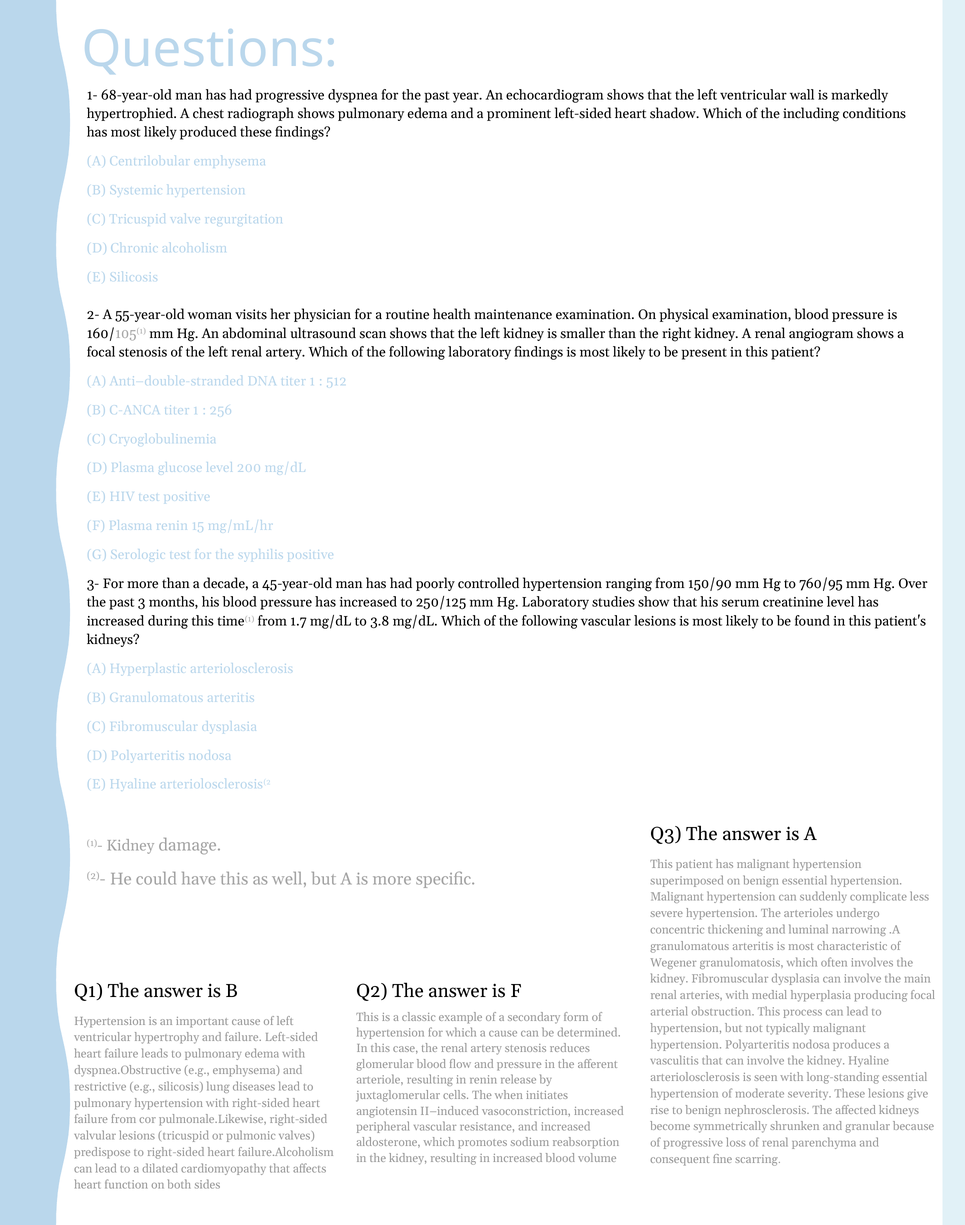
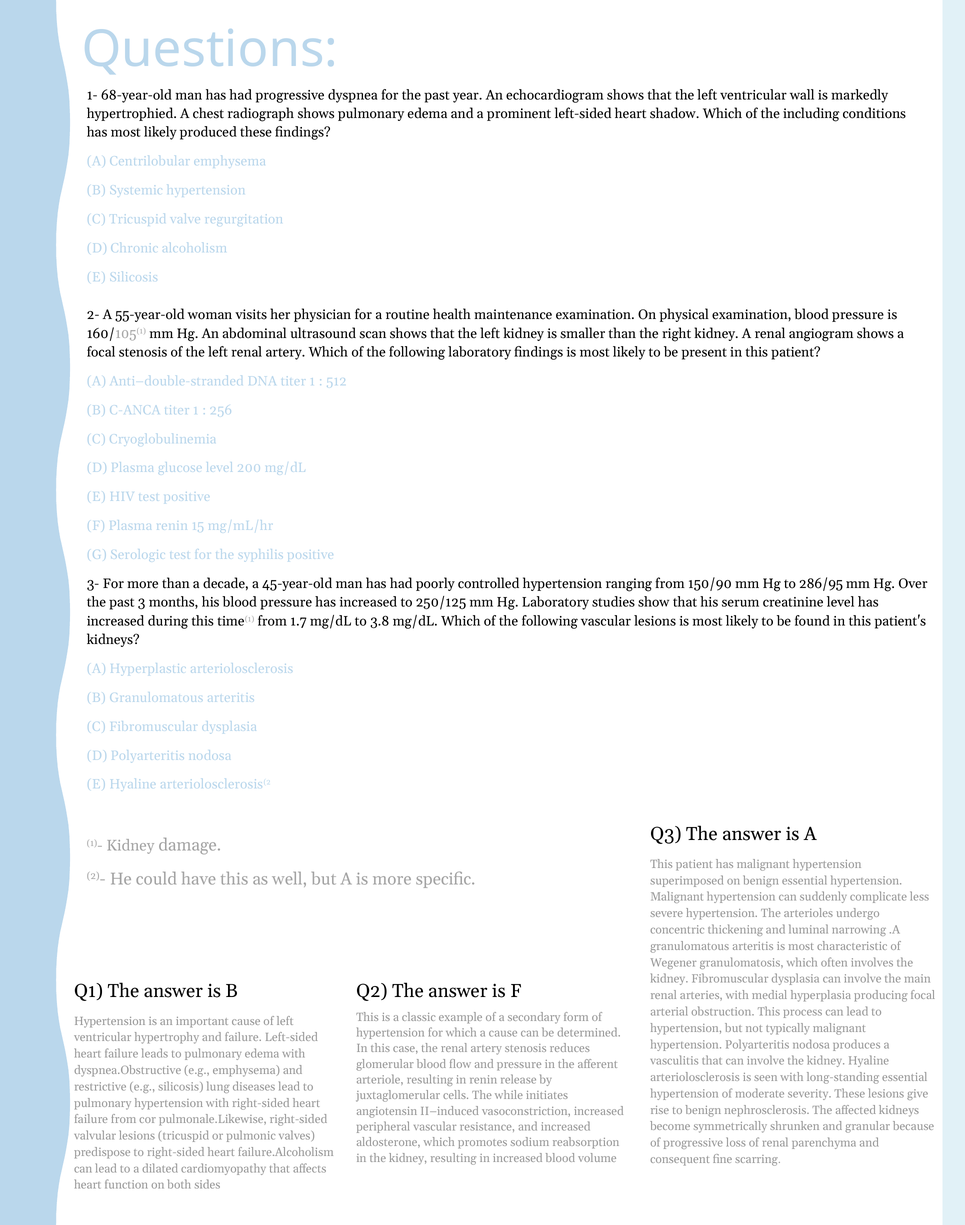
760/95: 760/95 -> 286/95 (821, 584)
when: when -> while (509, 1096)
